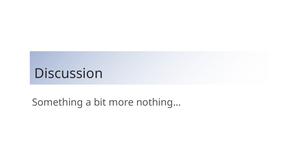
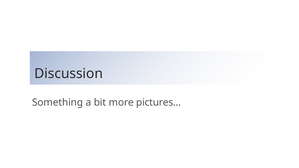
nothing…: nothing… -> pictures… (159, 103)
